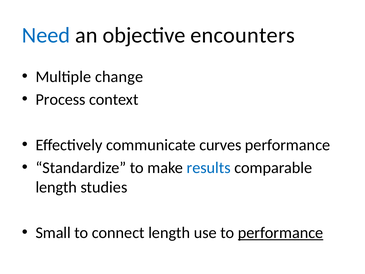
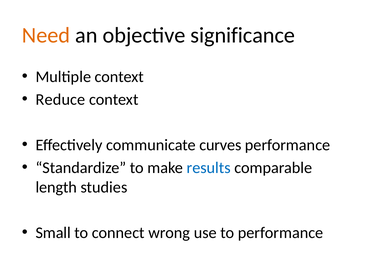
Need colour: blue -> orange (46, 35)
encounters: encounters -> significance (243, 35)
Multiple change: change -> context (119, 77)
Process: Process -> Reduce (60, 99)
connect length: length -> wrong (169, 232)
performance underline: present -> none (281, 232)
